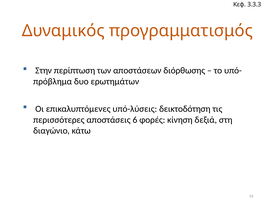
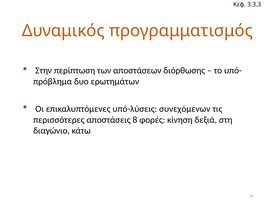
δεικτοδότηση: δεικτοδότηση -> συνεχόμενων (185, 109)
6: 6 -> 8 (135, 120)
